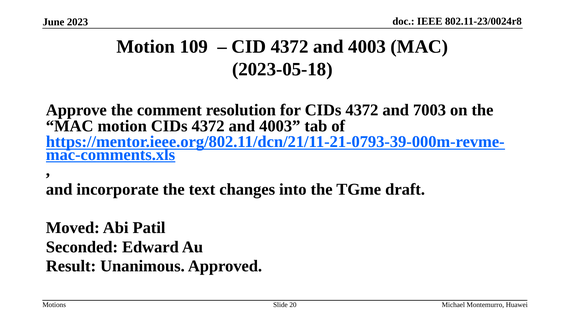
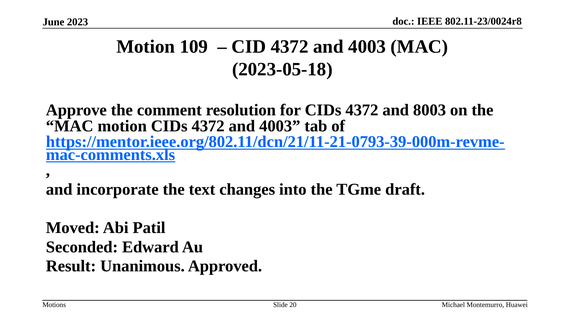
7003: 7003 -> 8003 (430, 110)
